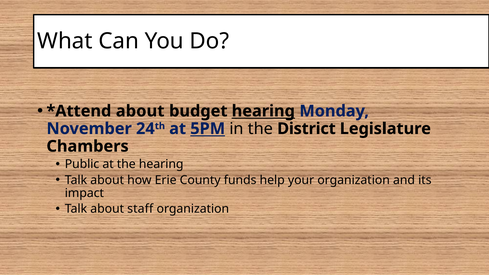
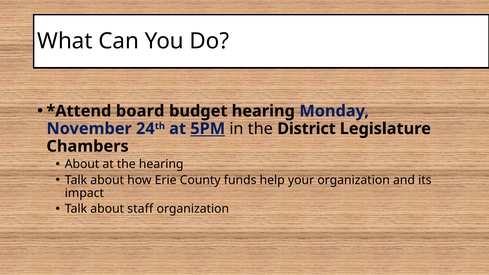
about: about -> board (140, 111)
hearing underline: present -> none (263, 111)
Public: Public -> About (82, 164)
